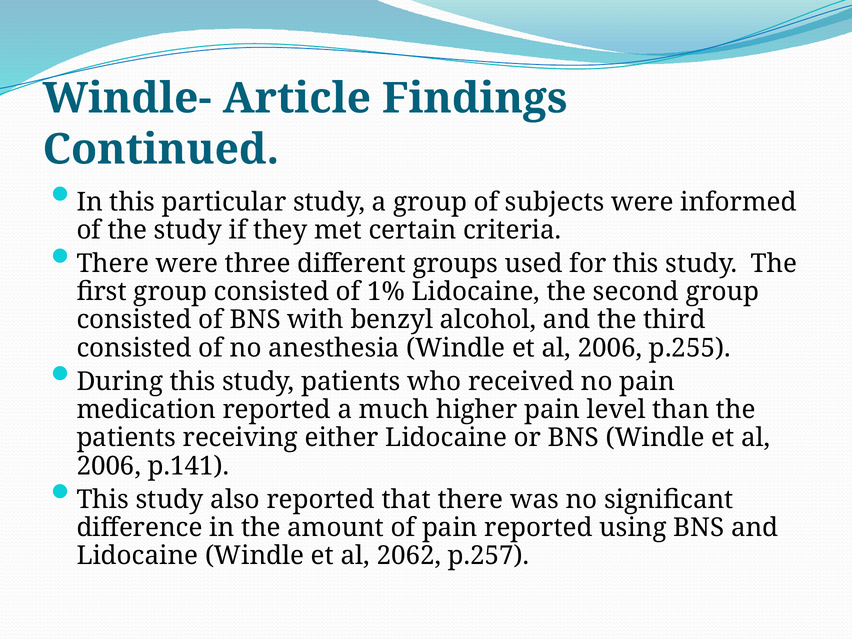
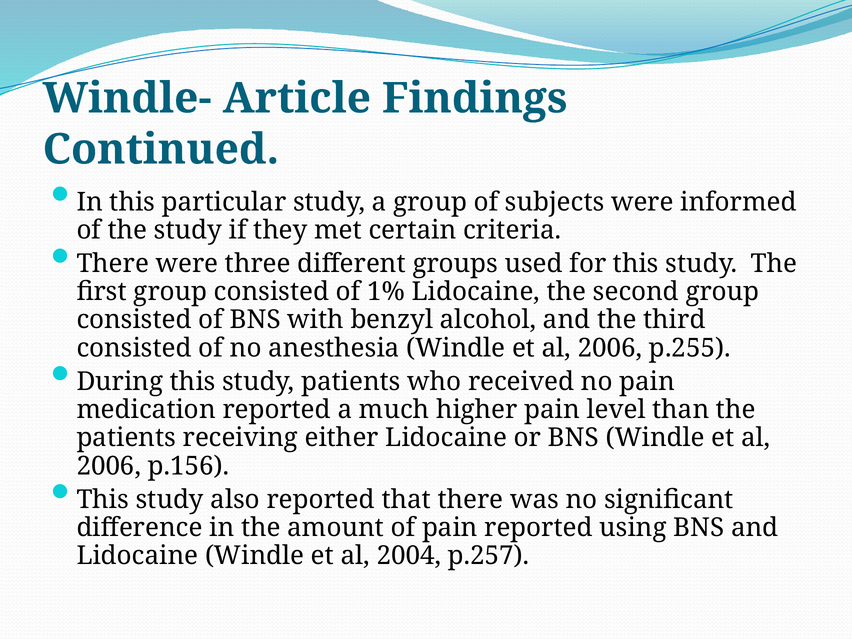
p.141: p.141 -> p.156 (189, 466)
2062: 2062 -> 2004 (409, 556)
